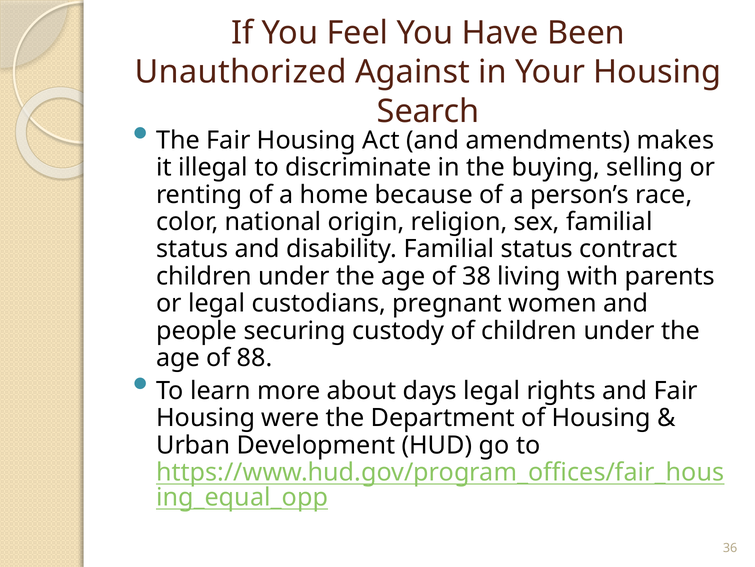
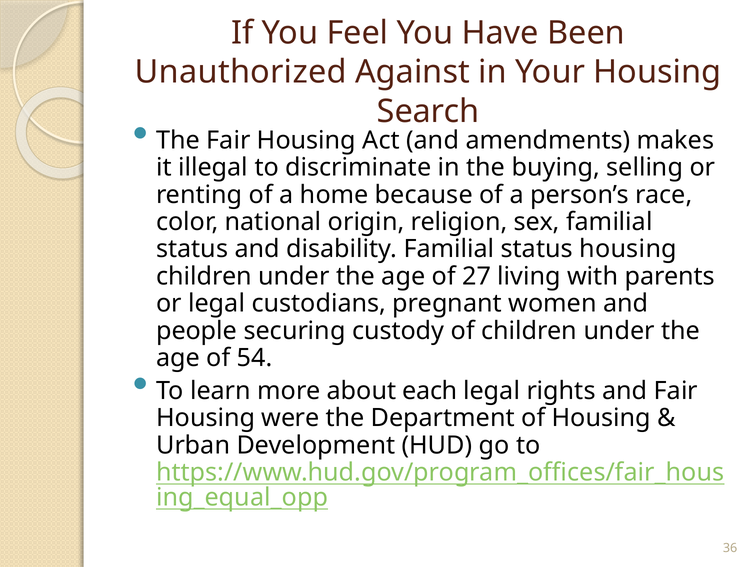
status contract: contract -> housing (628, 249)
38: 38 -> 27 (477, 276)
88: 88 -> 54 (255, 357)
days: days -> each (430, 390)
